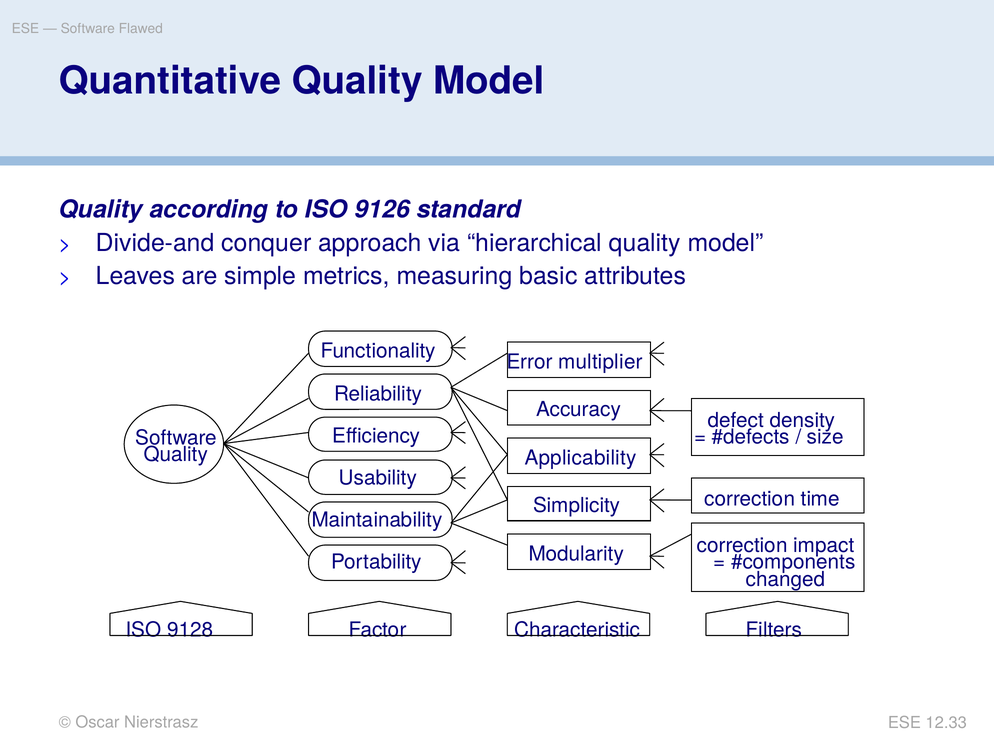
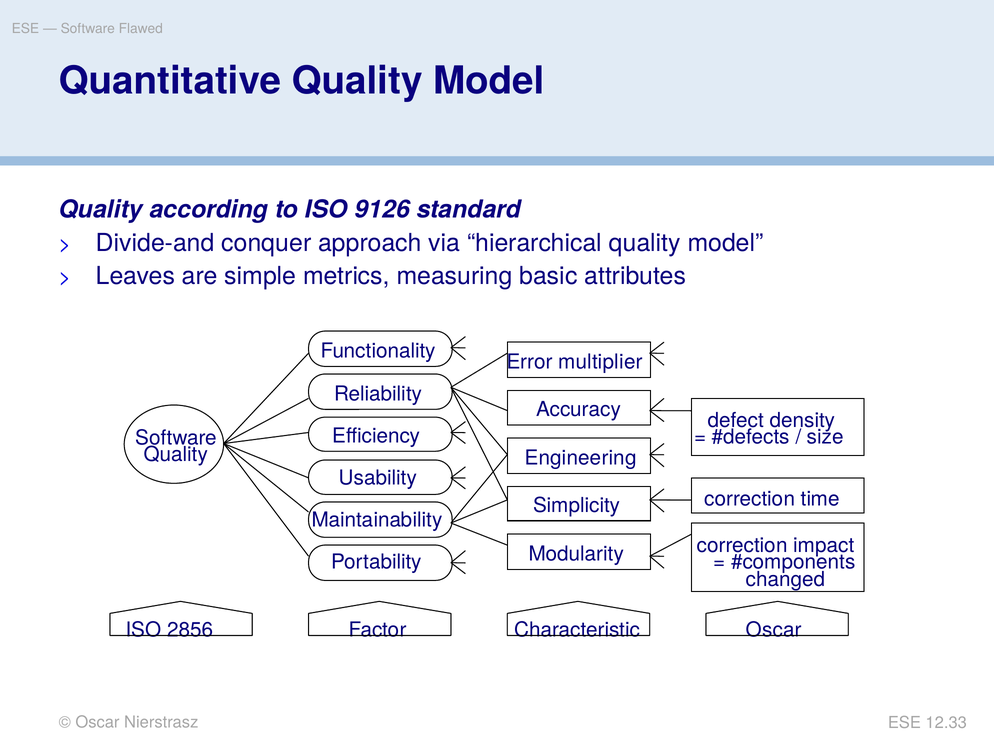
Applicability: Applicability -> Engineering (581, 458)
9128: 9128 -> 2856 (190, 630)
Characteristic Filters: Filters -> Oscar (774, 630)
